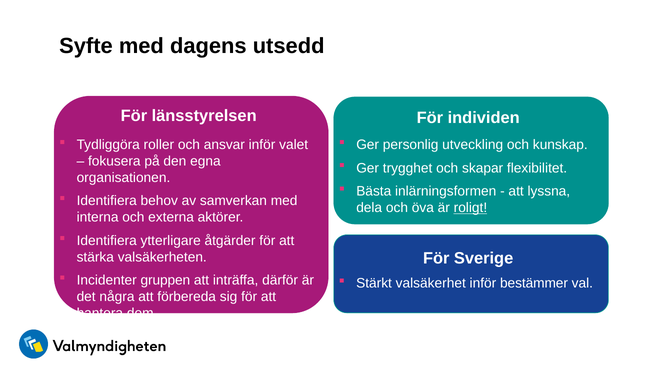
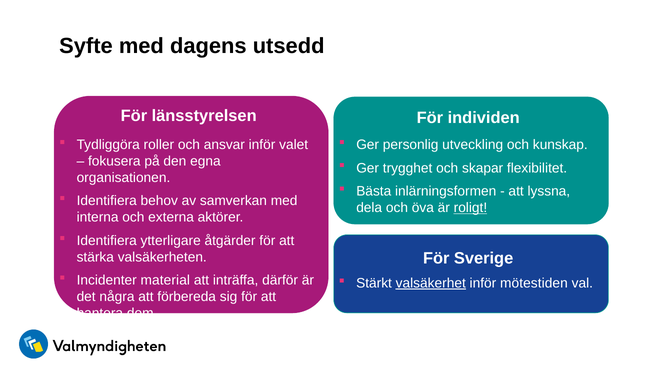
gruppen: gruppen -> material (165, 280)
valsäkerhet underline: none -> present (431, 283)
bestämmer: bestämmer -> mötestiden (534, 283)
